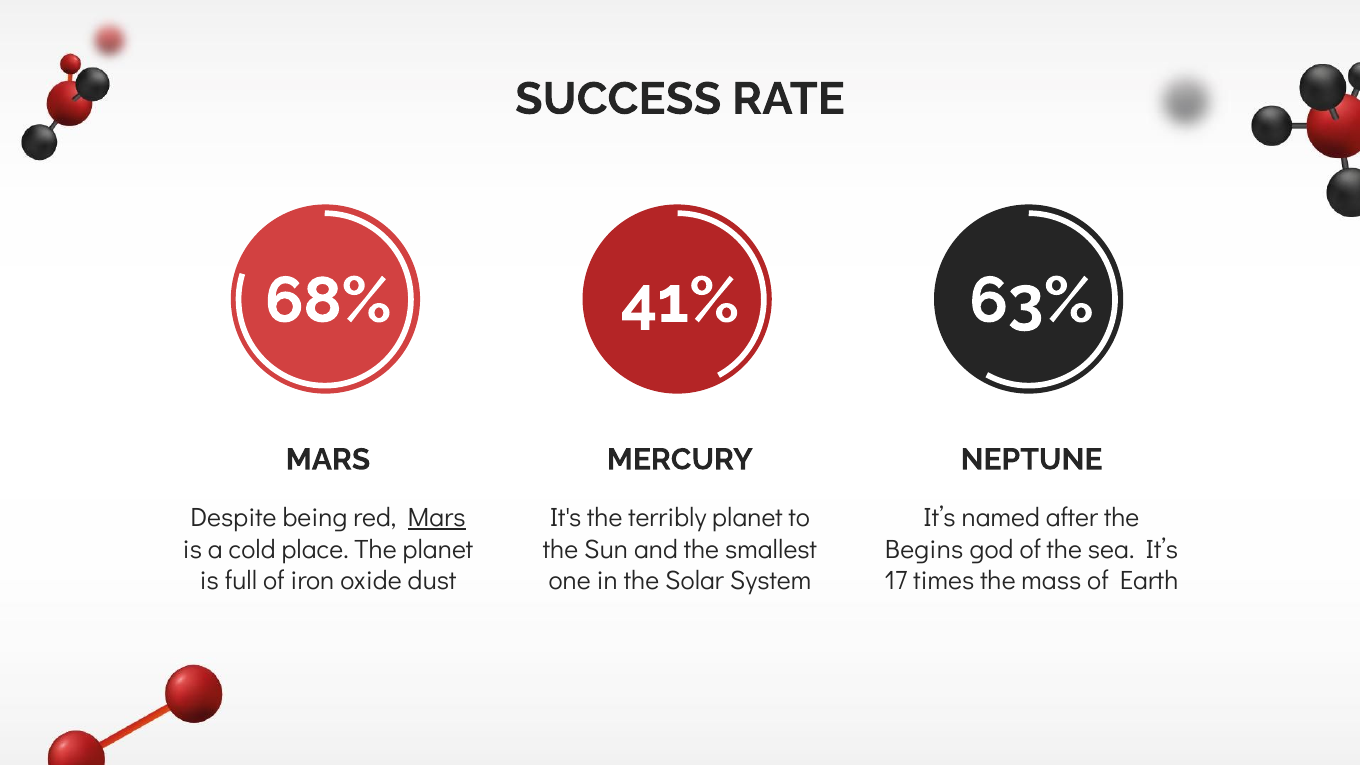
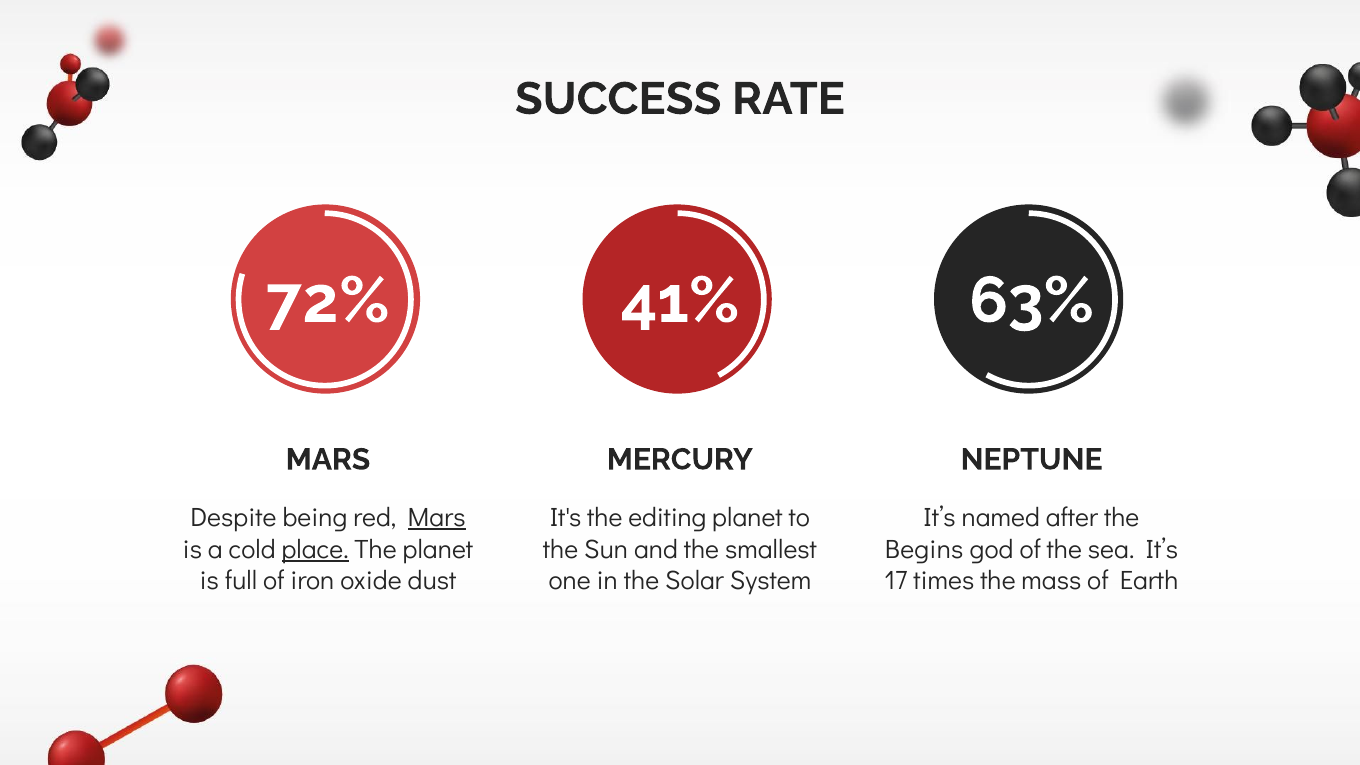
68%: 68% -> 72% (328, 301)
terribly: terribly -> editing (667, 518)
place underline: none -> present (315, 549)
